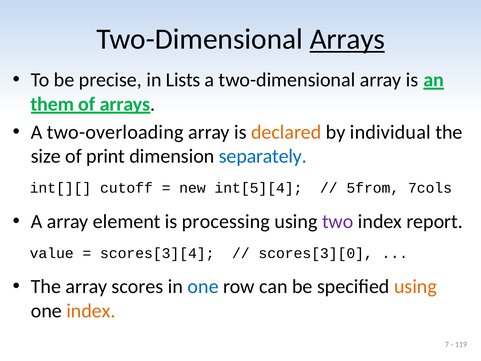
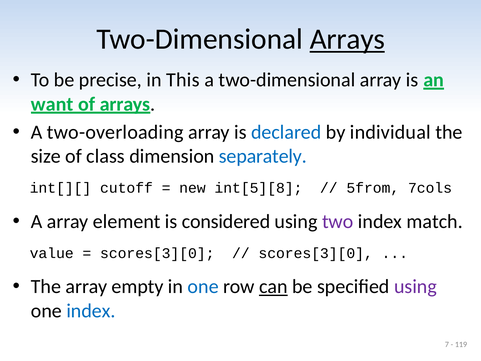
Lists: Lists -> This (183, 80)
them: them -> want (52, 104)
declared colour: orange -> blue (286, 132)
print: print -> class (106, 156)
int[5][4: int[5][4 -> int[5][8 (258, 188)
processing: processing -> considered (226, 221)
report: report -> match (435, 221)
scores[3][4: scores[3][4 -> scores[3][0 (157, 253)
scores: scores -> empty (138, 286)
can underline: none -> present (273, 286)
using colour: orange -> purple (415, 286)
index colour: orange -> blue (91, 311)
